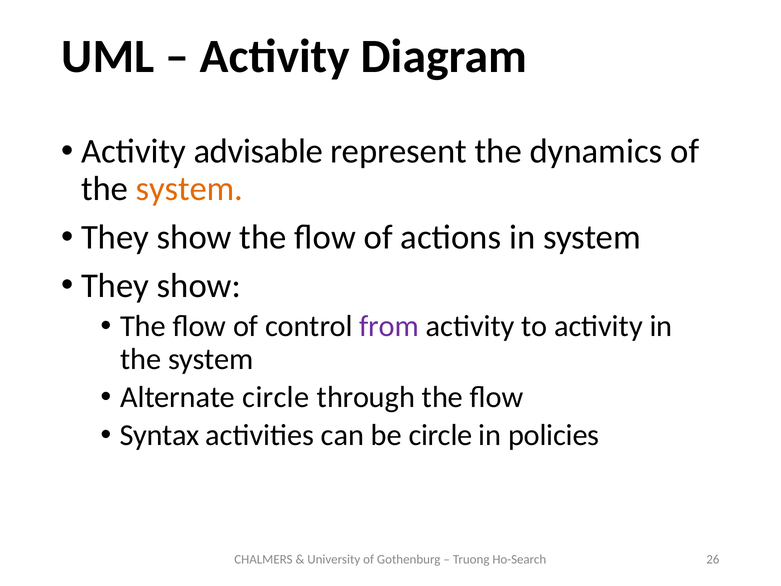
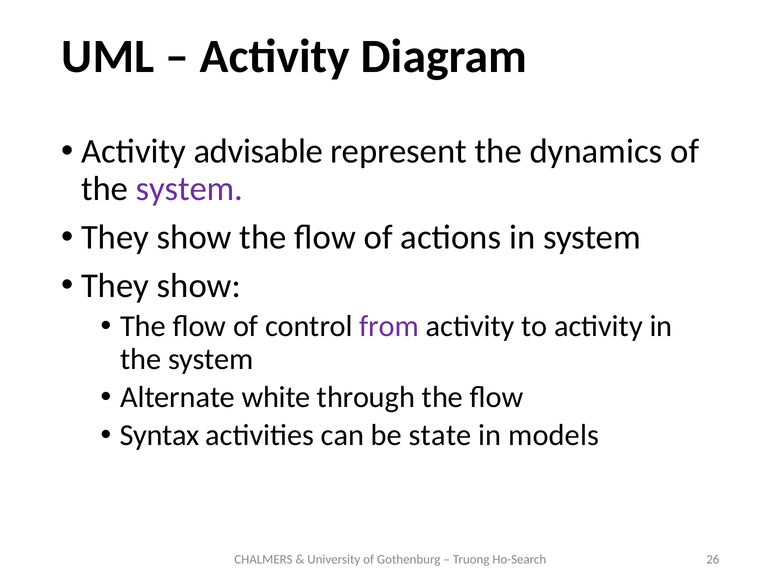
system colour: orange -> purple (189, 189)
Alternate circle: circle -> white (276, 397)
be circle: circle -> state (440, 435)
policies: policies -> models (554, 435)
